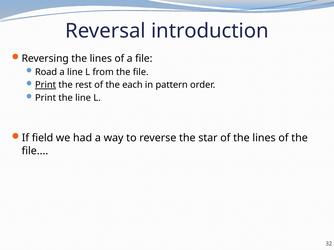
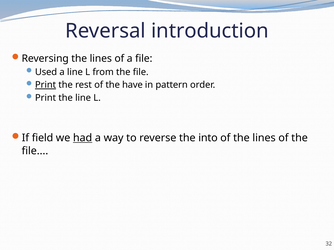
Road: Road -> Used (46, 72)
each: each -> have (132, 85)
had underline: none -> present (83, 138)
star: star -> into (208, 138)
